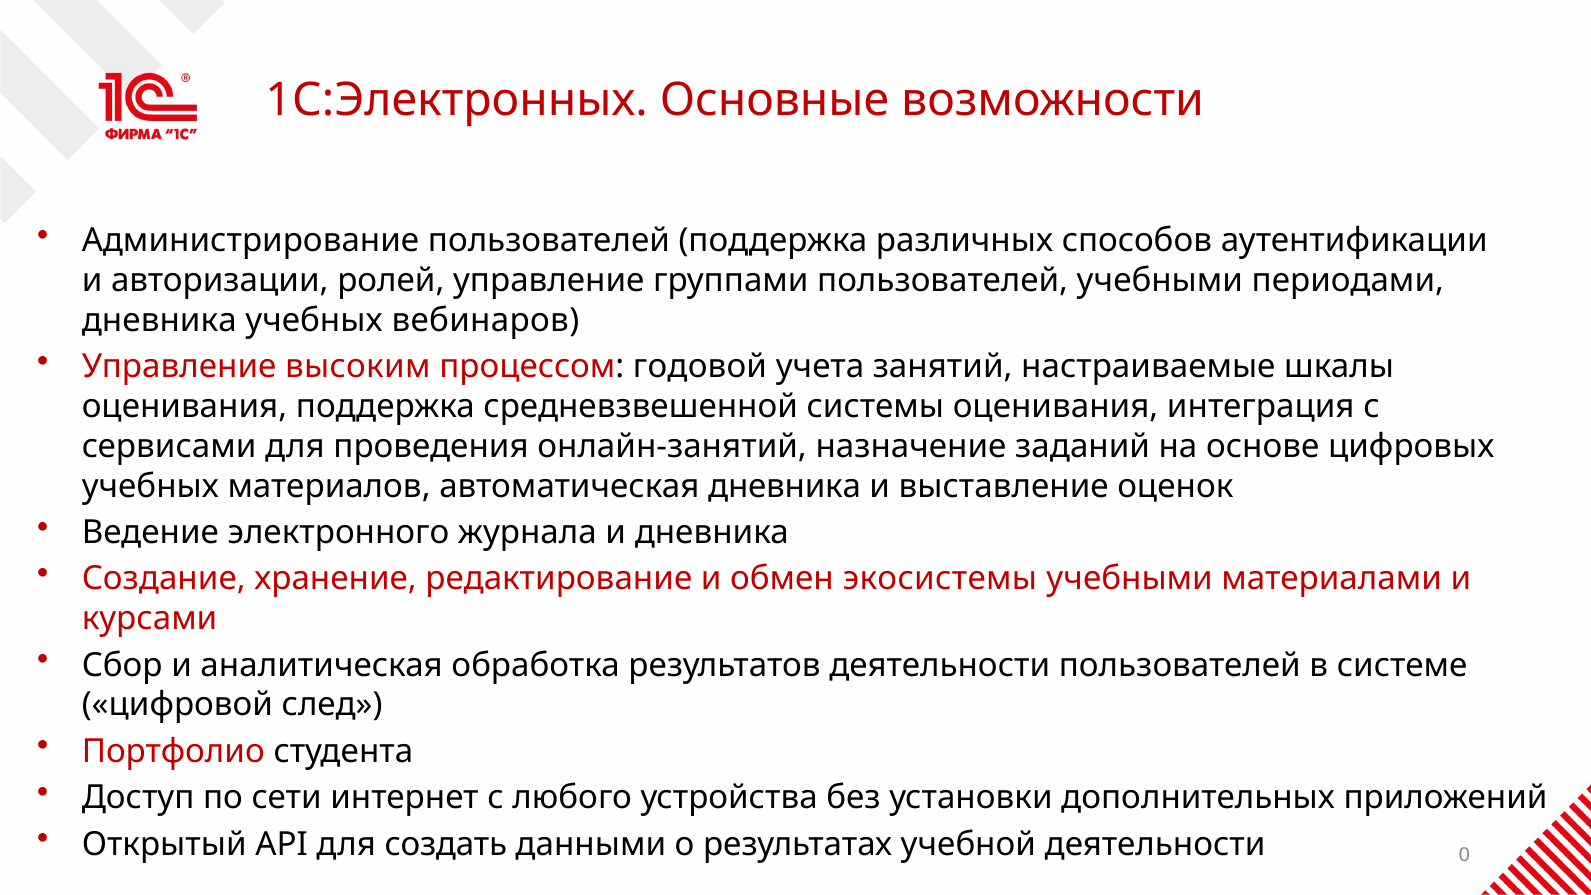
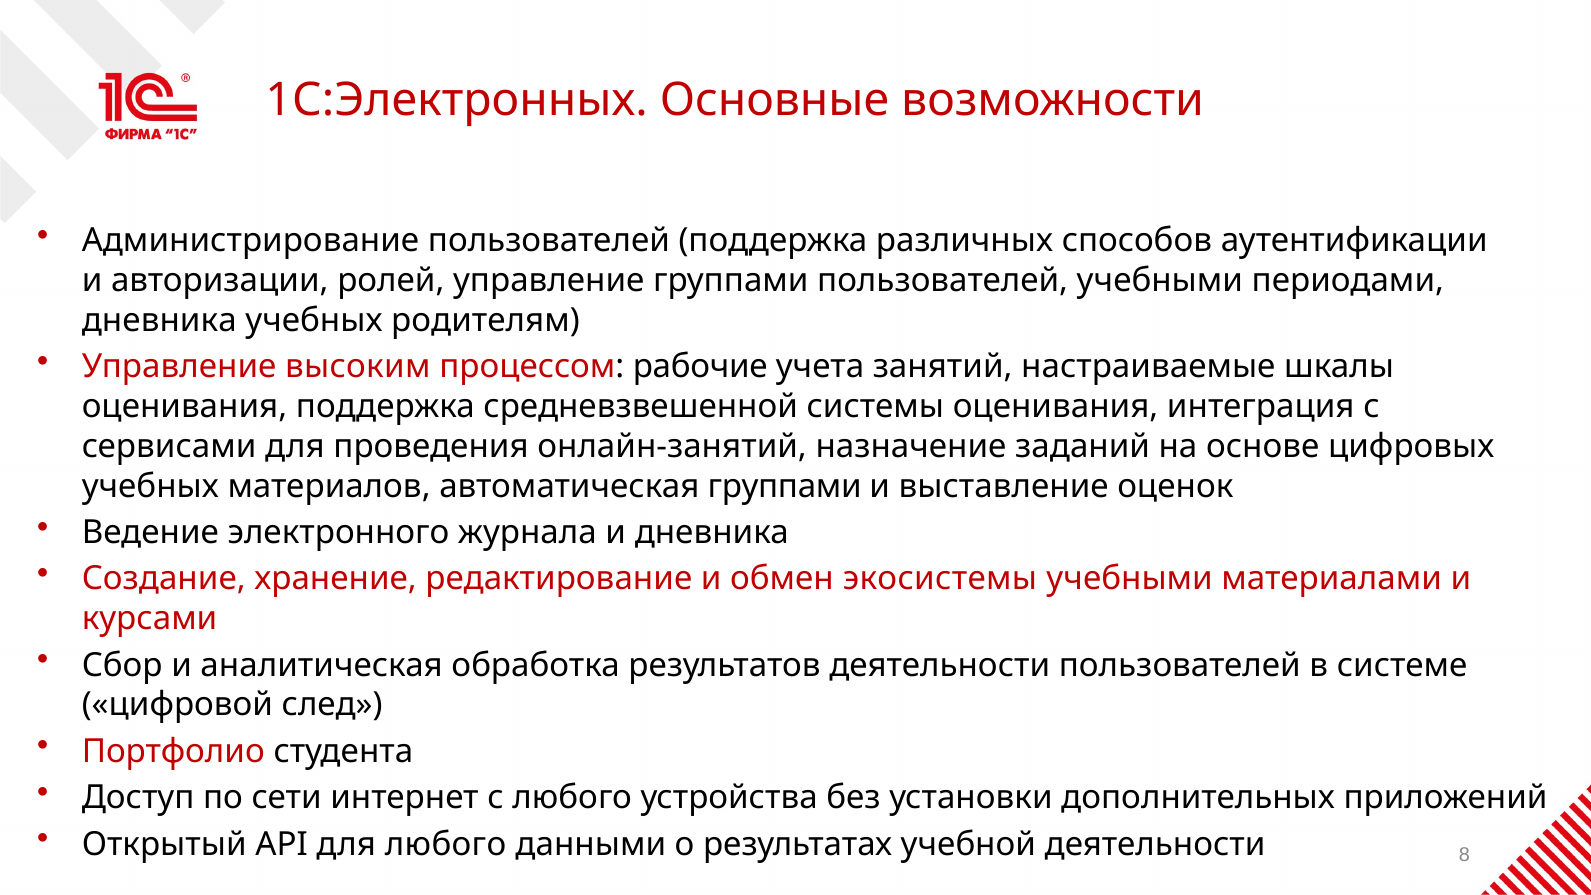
вебинаров: вебинаров -> родителям (486, 320)
годовой: годовой -> рабочие (700, 367)
автоматическая дневника: дневника -> группами (785, 486)
для создать: создать -> любого (446, 844)
0: 0 -> 8 (1464, 855)
